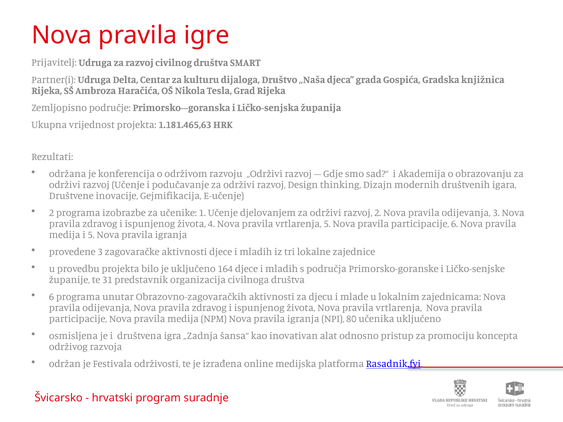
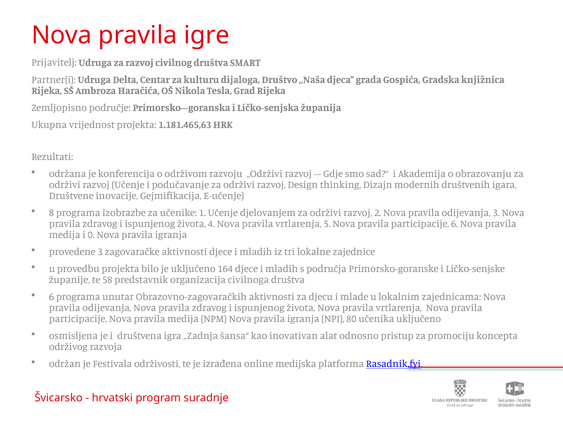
2: 2 -> 8 (52, 213)
i 5: 5 -> 0 (91, 235)
31: 31 -> 58 (107, 280)
